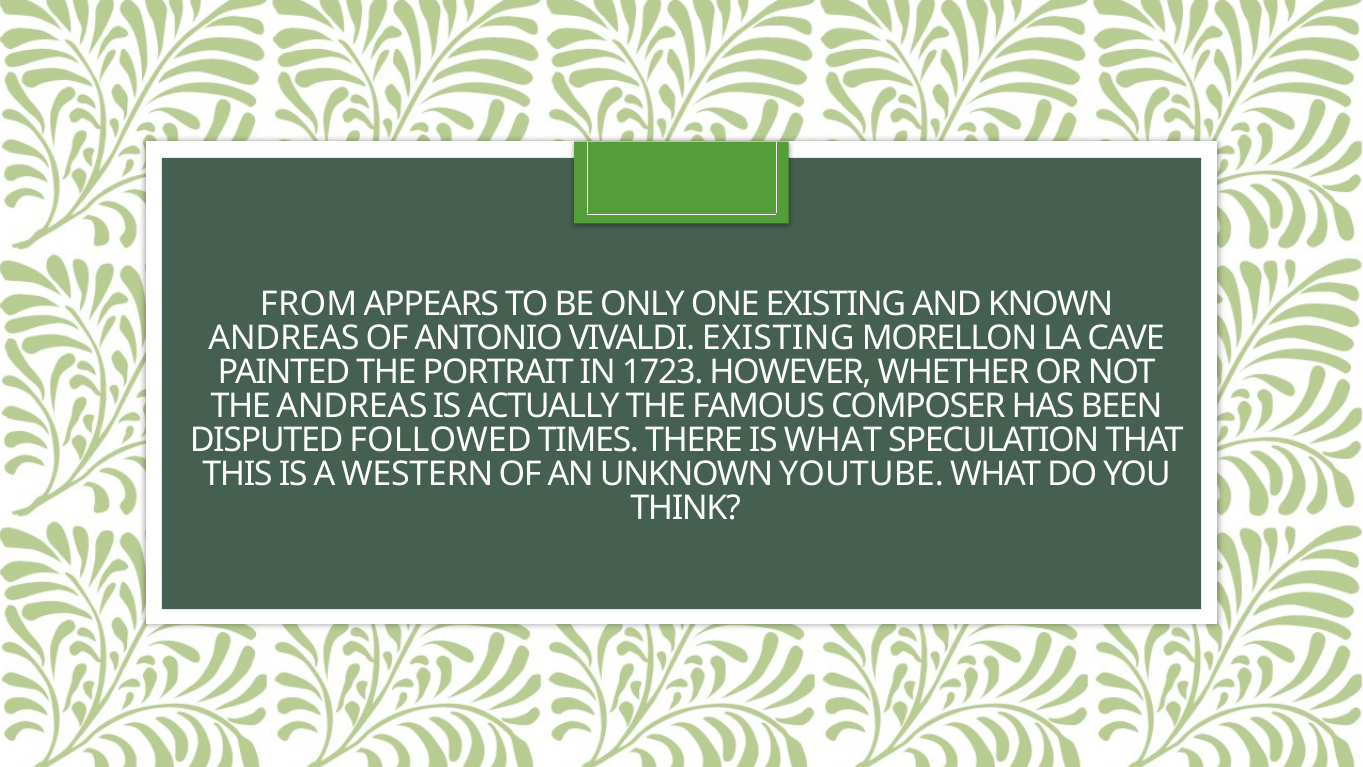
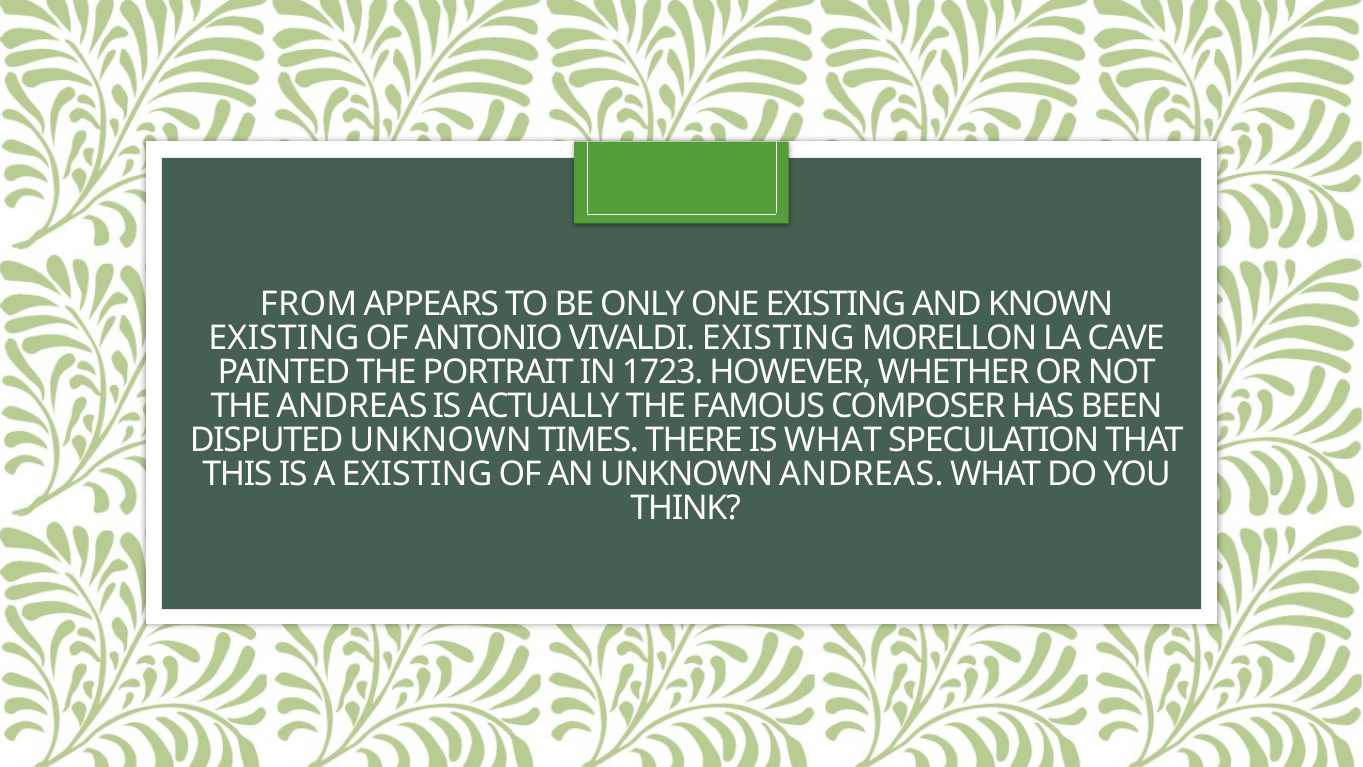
ANDREAS: ANDREAS -> EXISTING (284, 338)
DISPUTED FOLLOWED: FOLLOWED -> UNKNOWN (441, 440)
A WESTERN: WESTERN -> EXISTING (417, 474)
UNKNOWN YOUTUBE: YOUTUBE -> ANDREAS (861, 474)
